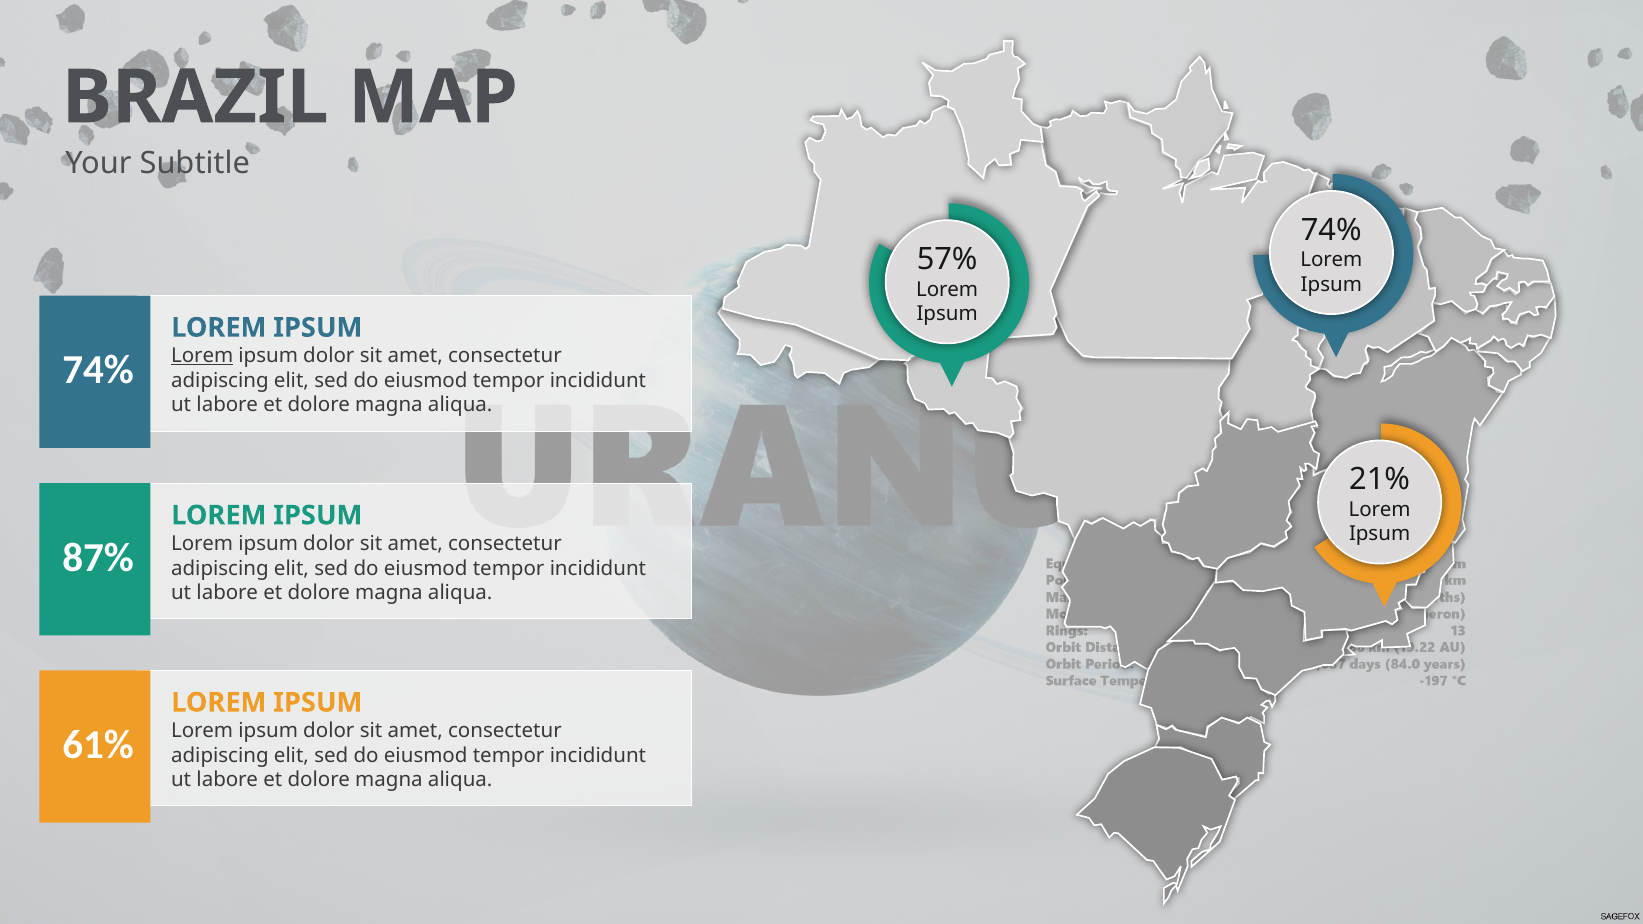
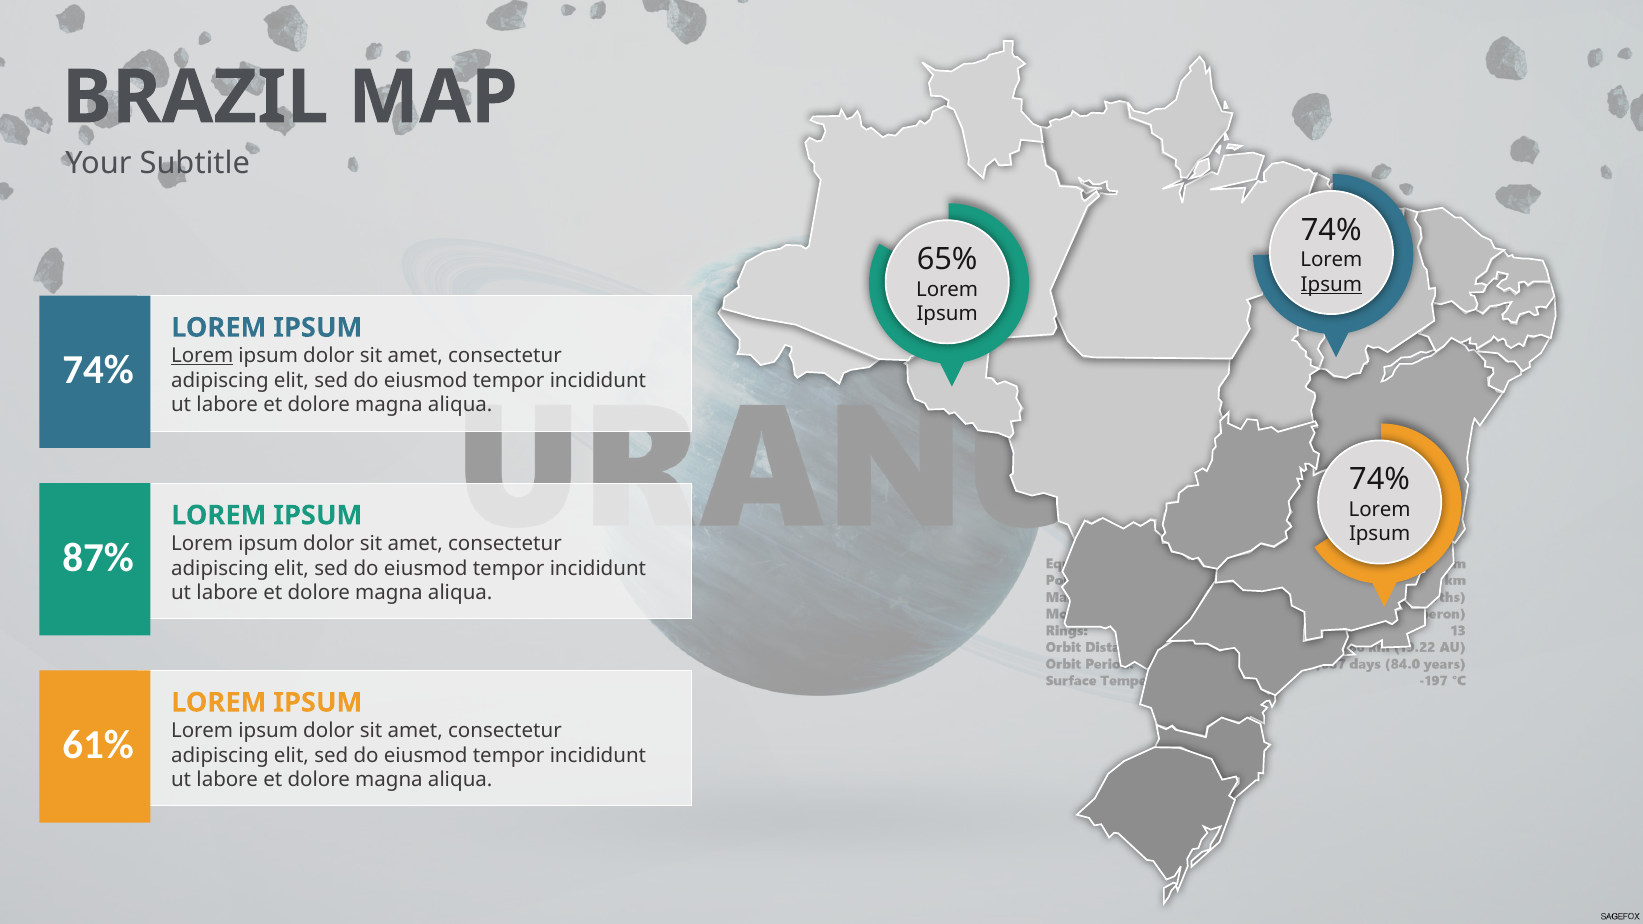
57%: 57% -> 65% (947, 259)
Ipsum underline: none -> present (1331, 285)
21%: 21% -> 74% (1380, 480)
